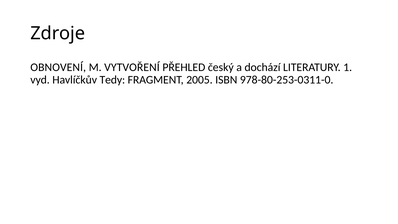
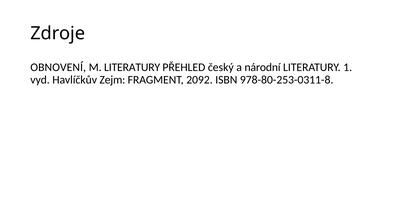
M VYTVOŘENÍ: VYTVOŘENÍ -> LITERATURY (132, 67)
dochází: dochází -> národní (263, 67)
Tedy: Tedy -> Zejm (112, 80)
2005: 2005 -> 2092 (199, 80)
978-80-253-0311-0: 978-80-253-0311-0 -> 978-80-253-0311-8 (287, 80)
